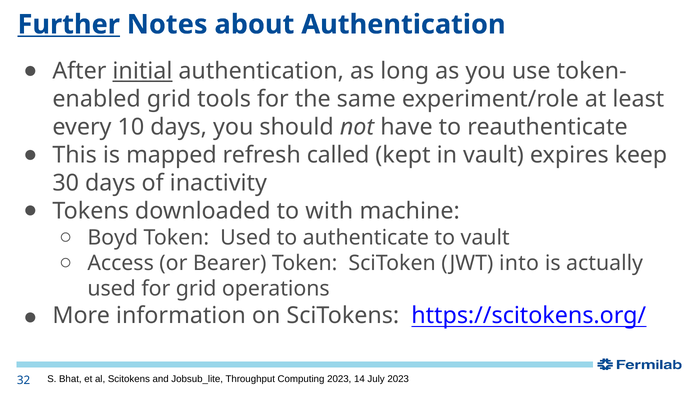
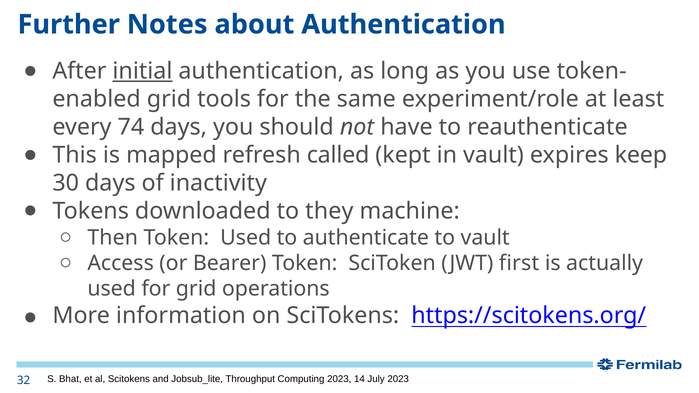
Further underline: present -> none (69, 25)
10: 10 -> 74 (131, 127)
with: with -> they (329, 211)
Boyd: Boyd -> Then (113, 238)
into: into -> first (519, 263)
